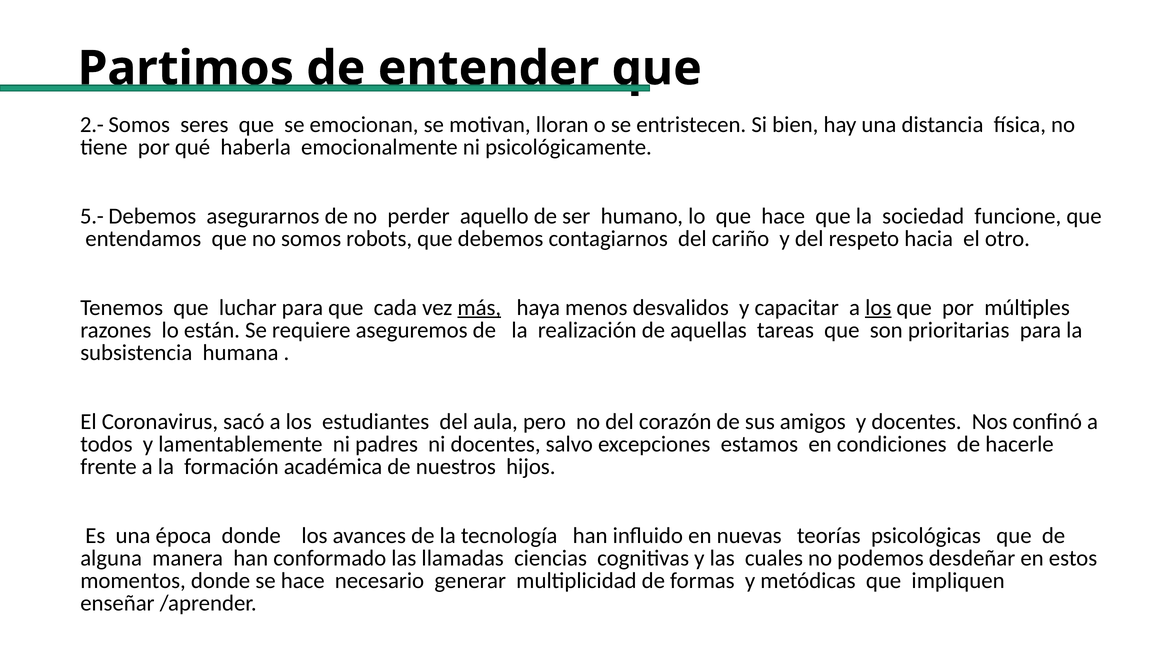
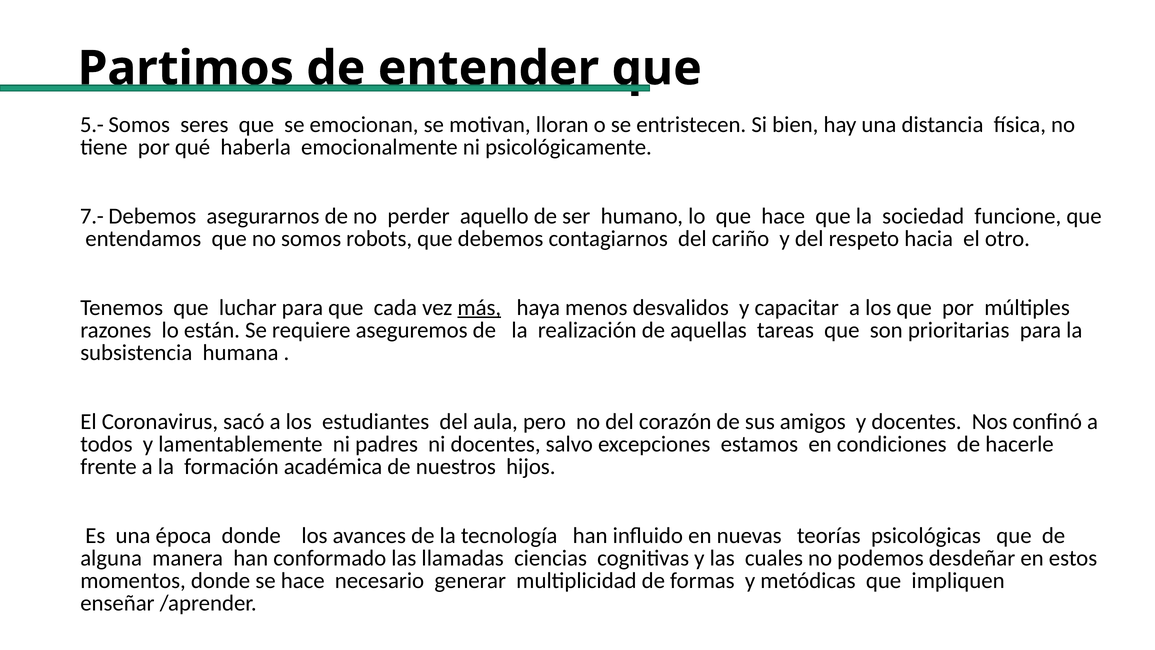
2.-: 2.- -> 5.- (92, 124)
5.-: 5.- -> 7.- (92, 216)
los underline: present -> none (878, 307)
